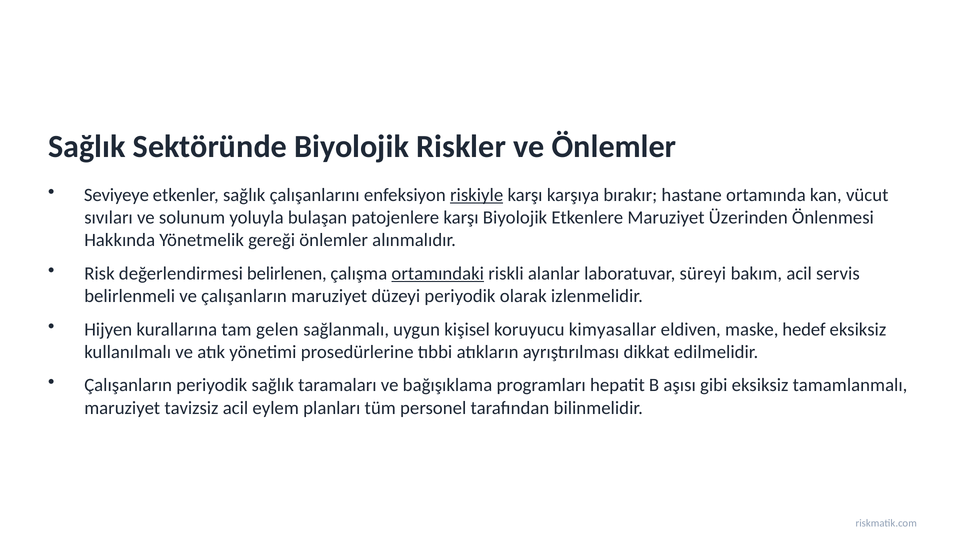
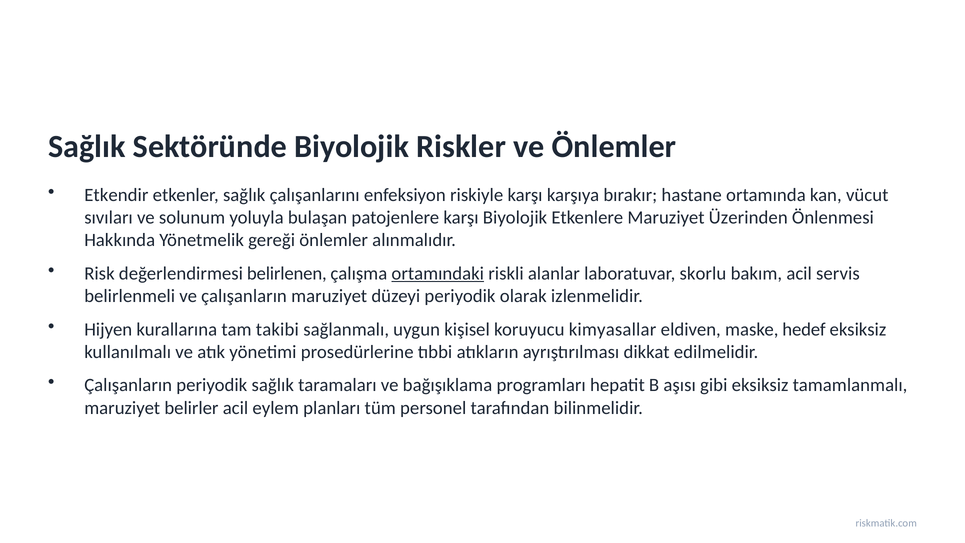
Seviyeye: Seviyeye -> Etkendir (116, 195)
riskiyle underline: present -> none (477, 195)
süreyi: süreyi -> skorlu (703, 273)
gelen: gelen -> takibi (277, 329)
tavizsiz: tavizsiz -> belirler (191, 408)
